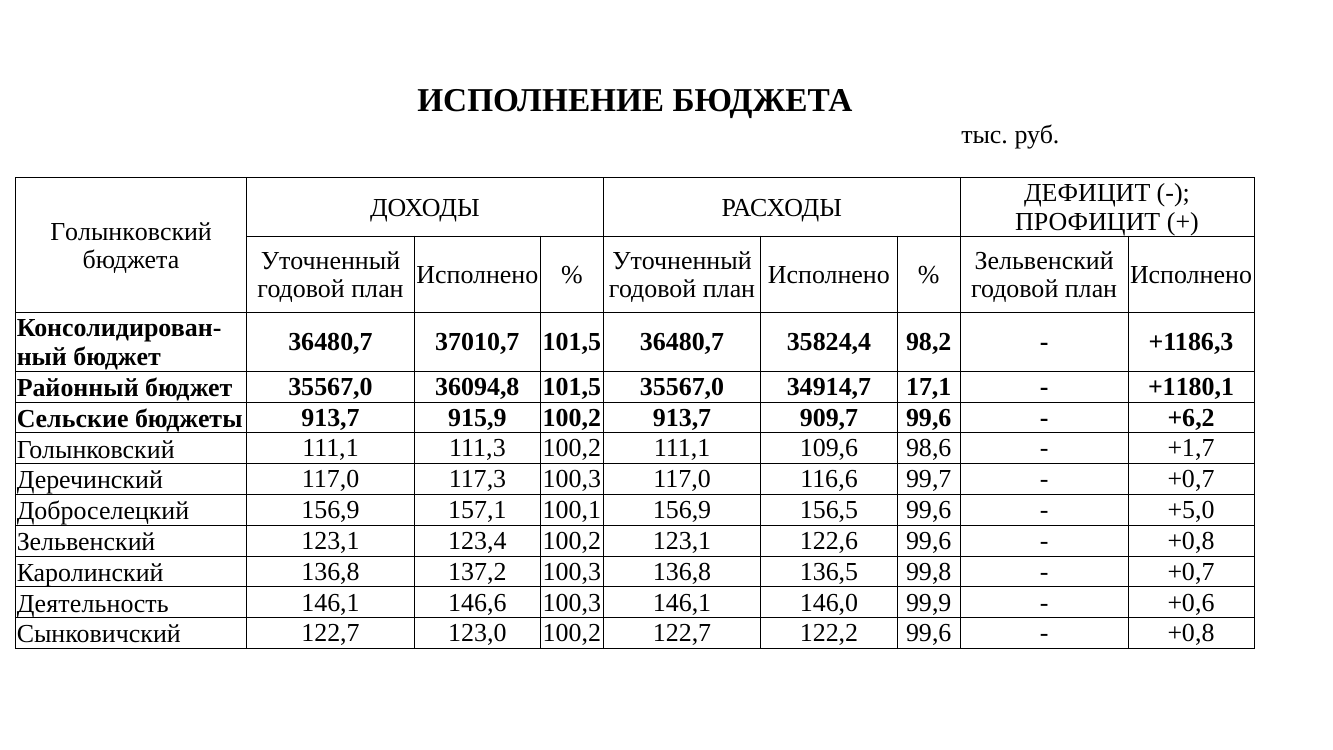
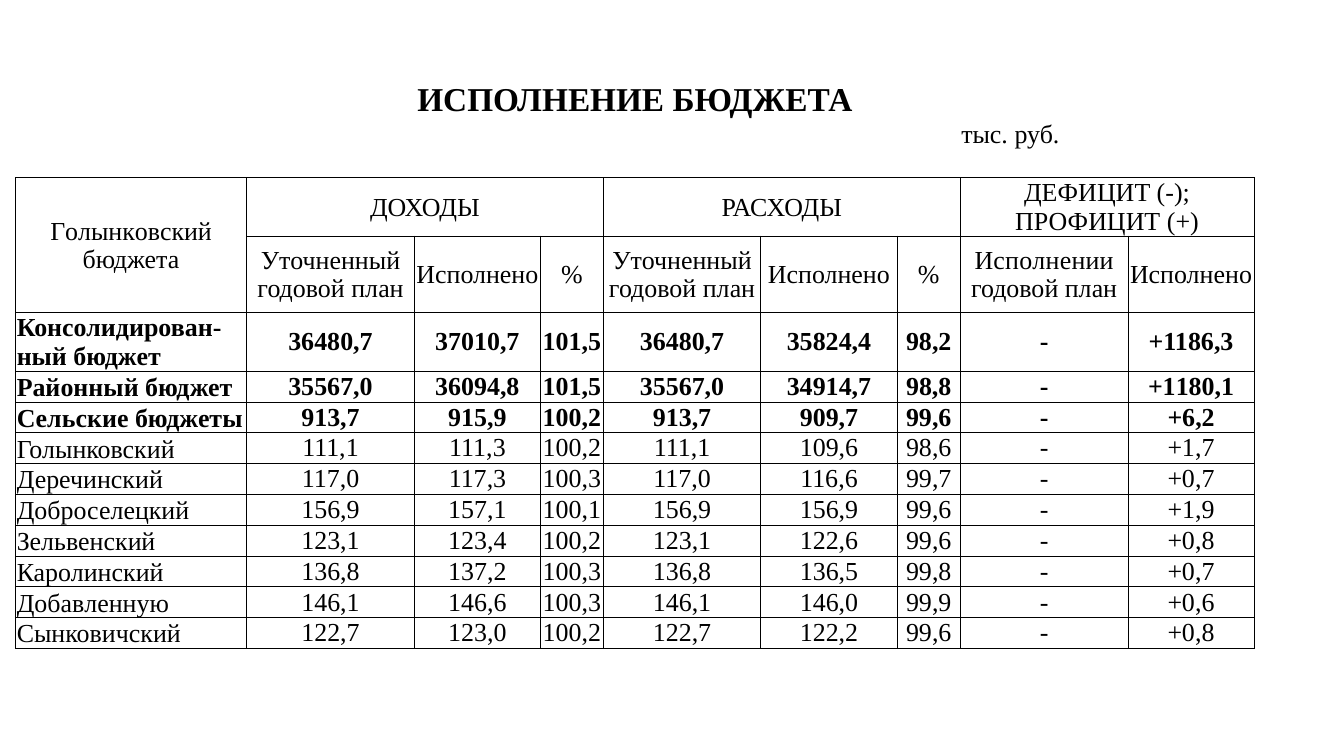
Зельвенский: Зельвенский -> Исполнении (1044, 261)
17,1: 17,1 -> 98,8 (929, 387)
156,9 156,5: 156,5 -> 156,9 (829, 510)
+5,0: +5,0 -> +1,9 (1191, 510)
Деятельность: Деятельность -> Добавленную (93, 603)
